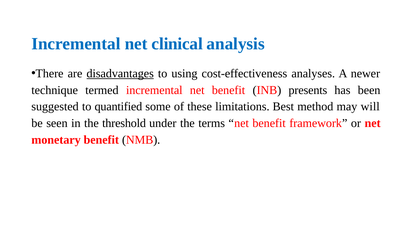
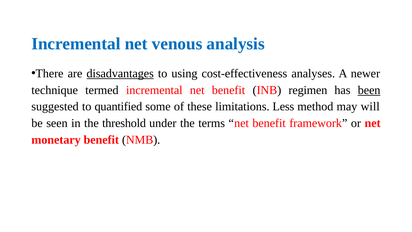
clinical: clinical -> venous (177, 44)
presents: presents -> regimen (308, 90)
been underline: none -> present (369, 90)
Best: Best -> Less (283, 107)
